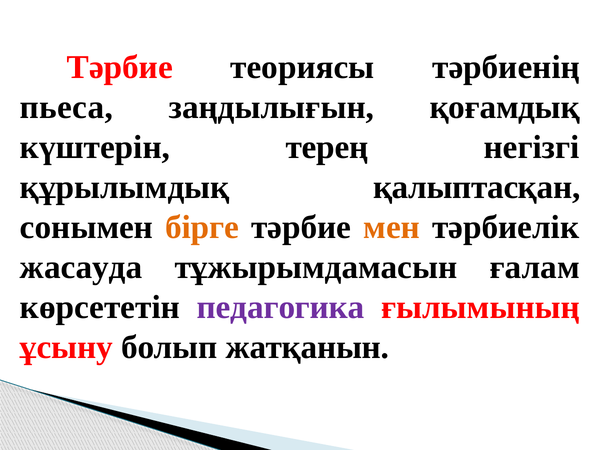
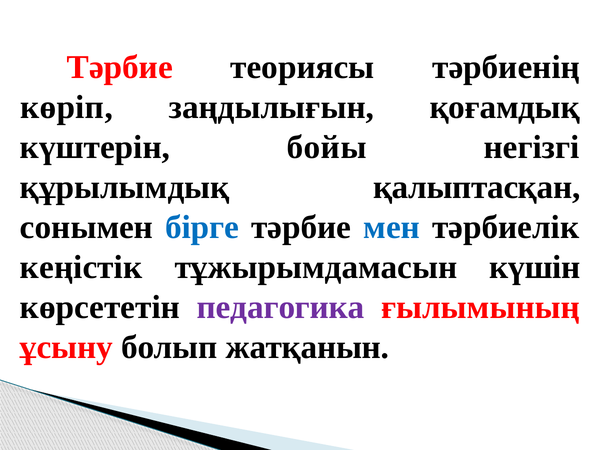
пьеса: пьеса -> көріп (66, 107)
терең: терең -> бойы (327, 147)
бірге colour: orange -> blue (202, 227)
мен colour: orange -> blue (392, 227)
жасауда: жасауда -> кеңістік (81, 267)
ғалам: ғалам -> күшін (535, 267)
